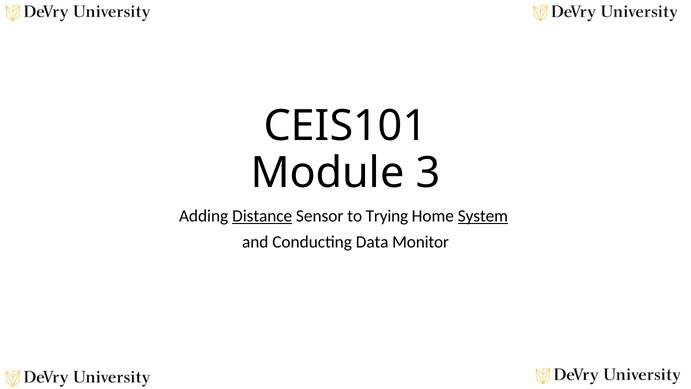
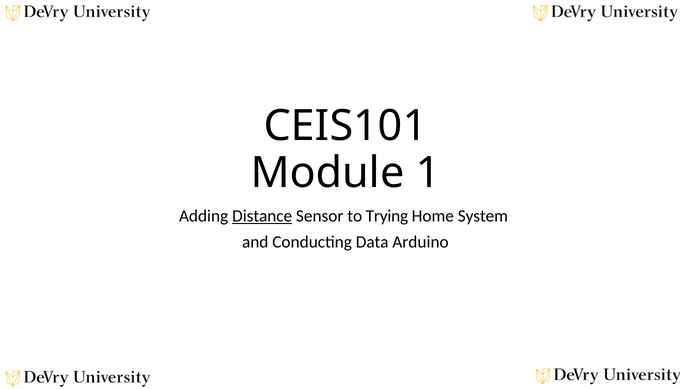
3: 3 -> 1 (428, 173)
System underline: present -> none (483, 216)
Monitor: Monitor -> Arduino (421, 242)
